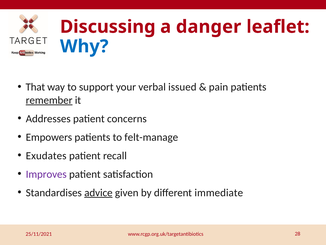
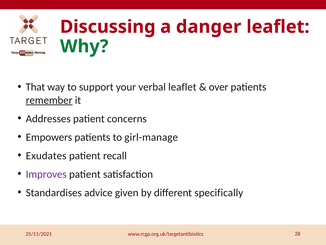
Why colour: blue -> green (84, 46)
verbal issued: issued -> leaflet (182, 87)
pain: pain -> over (219, 87)
felt-manage: felt-manage -> girl-manage (151, 137)
advice underline: present -> none (98, 192)
immediate: immediate -> specifically (219, 192)
